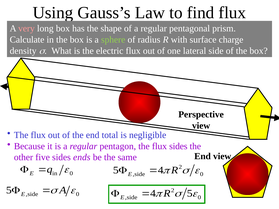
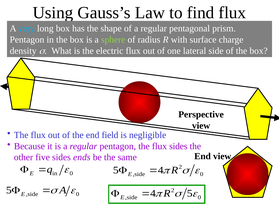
very colour: pink -> light blue (26, 29)
Calculate: Calculate -> Pentagon (27, 40)
total: total -> field (110, 135)
